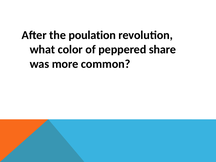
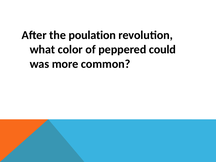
share: share -> could (162, 49)
